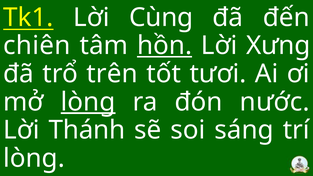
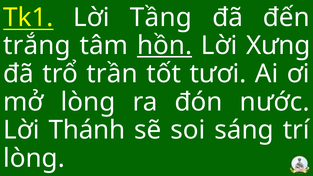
Cùng: Cùng -> Tầng (161, 17)
chiên: chiên -> trắng (37, 46)
trên: trên -> trần (112, 74)
lòng underline: present -> none (88, 102)
